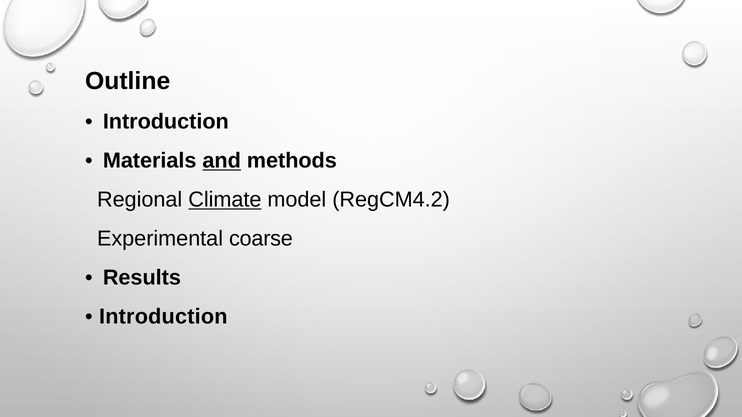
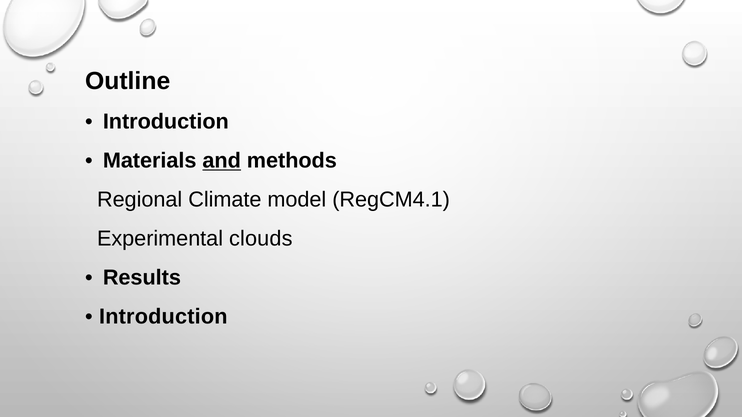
Climate underline: present -> none (225, 200)
RegCM4.2: RegCM4.2 -> RegCM4.1 (391, 200)
coarse: coarse -> clouds (261, 239)
